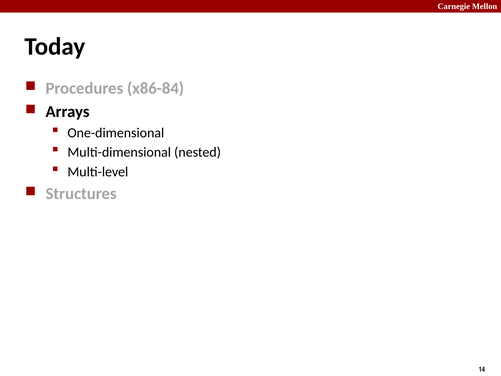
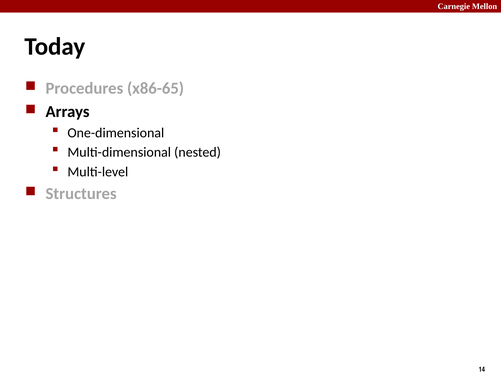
x86-84: x86-84 -> x86-65 (156, 88)
